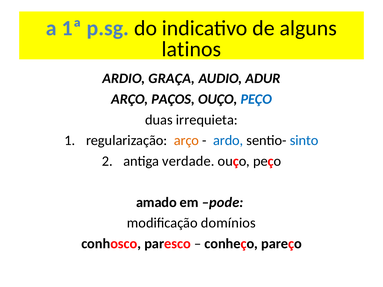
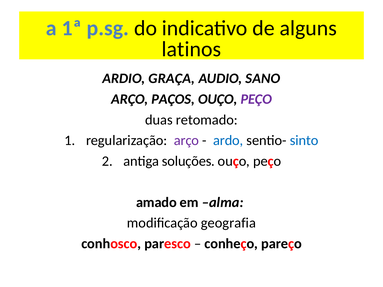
ADUR: ADUR -> SANO (263, 79)
PEÇO colour: blue -> purple (256, 99)
irrequieta: irrequieta -> retomado (207, 120)
arço colour: orange -> purple (186, 141)
verdade: verdade -> soluções (188, 161)
pode: pode -> alma (223, 203)
domínios: domínios -> geografia (228, 223)
